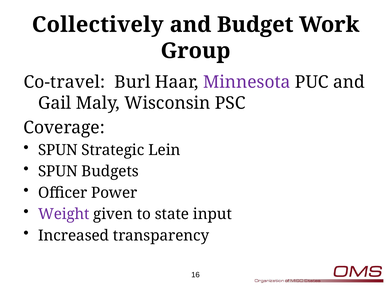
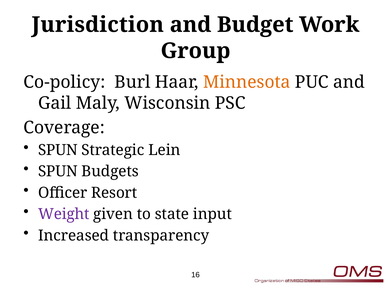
Collectively: Collectively -> Jurisdiction (98, 25)
Co-travel: Co-travel -> Co-policy (64, 82)
Minnesota colour: purple -> orange (247, 82)
Power: Power -> Resort (114, 192)
